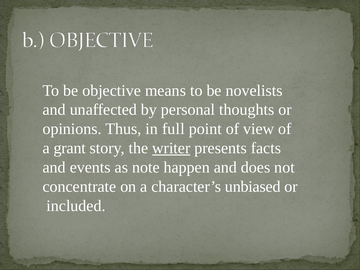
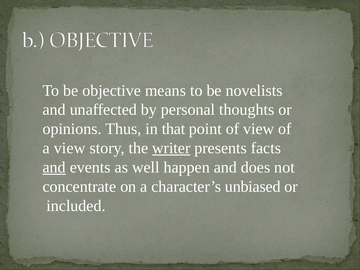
full: full -> that (174, 129)
a grant: grant -> view (70, 148)
and underline: none -> present (54, 167)
note: note -> well (146, 167)
